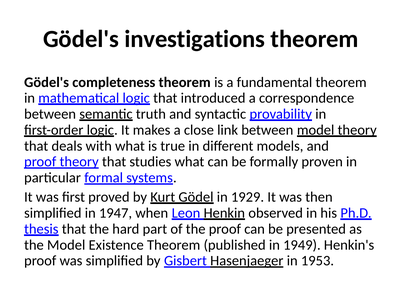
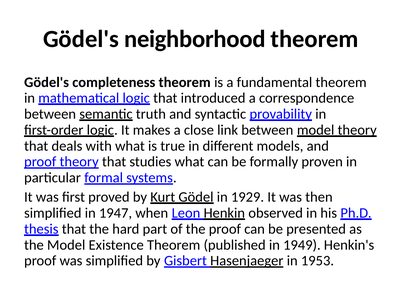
investigations: investigations -> neighborhood (195, 39)
